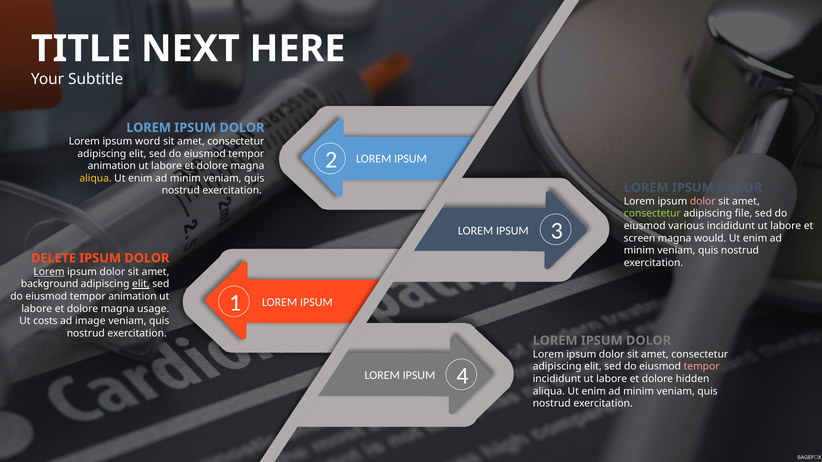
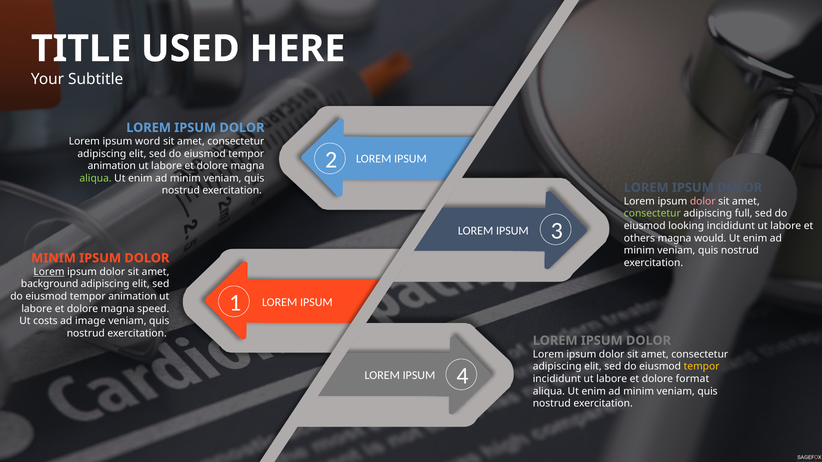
NEXT: NEXT -> USED (190, 49)
aliqua colour: yellow -> light green (96, 178)
file: file -> full (744, 214)
various: various -> looking (686, 226)
screen: screen -> others (639, 238)
DELETE: DELETE -> MINIM (54, 258)
elit underline: present -> none (141, 284)
usage: usage -> speed (153, 309)
tempor colour: pink -> yellow (702, 367)
hidden: hidden -> format (692, 379)
